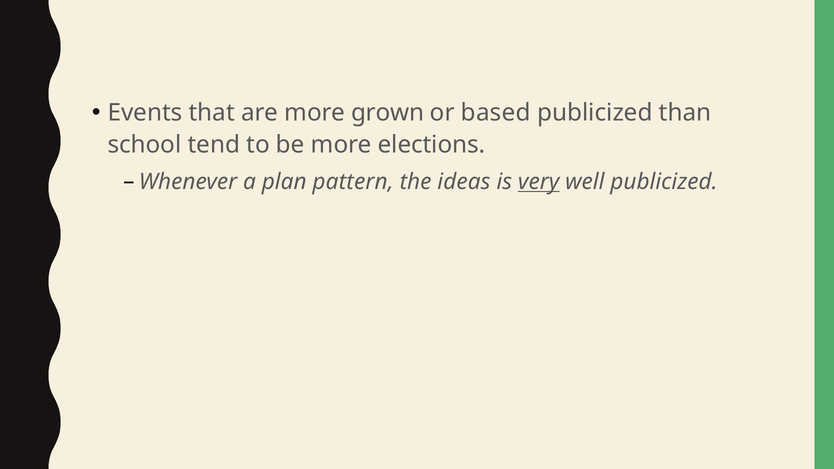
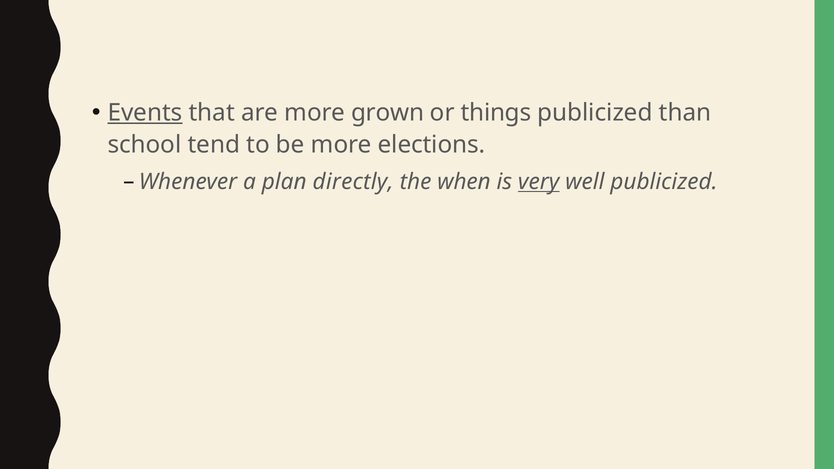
Events underline: none -> present (145, 113)
based: based -> things (496, 113)
pattern: pattern -> directly (353, 182)
ideas: ideas -> when (464, 182)
